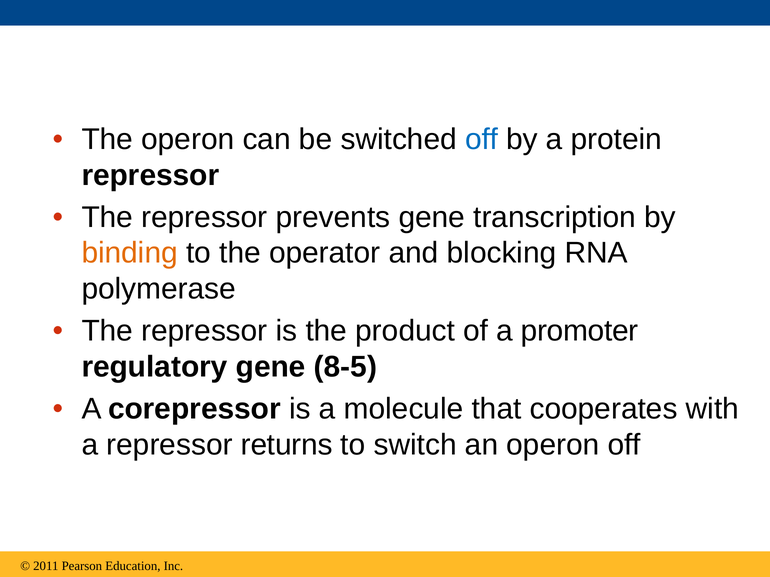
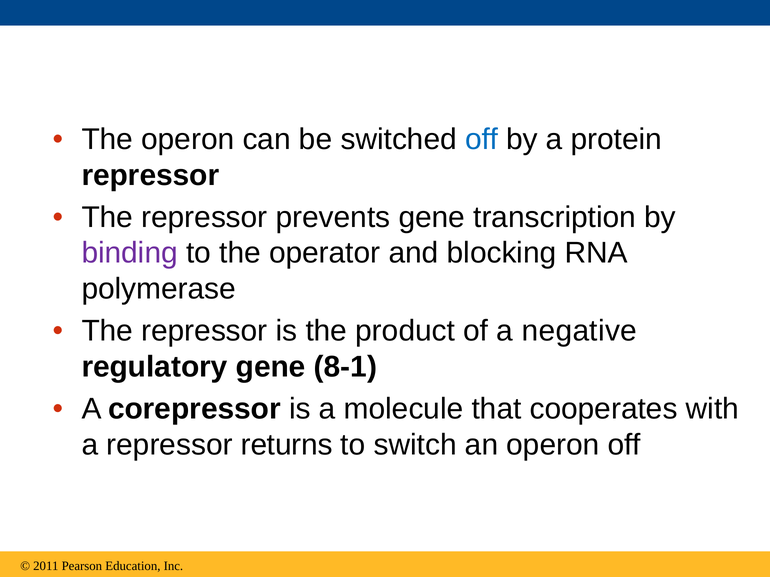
binding colour: orange -> purple (130, 253)
promoter: promoter -> negative (579, 331)
8-5: 8-5 -> 8-1 (345, 367)
